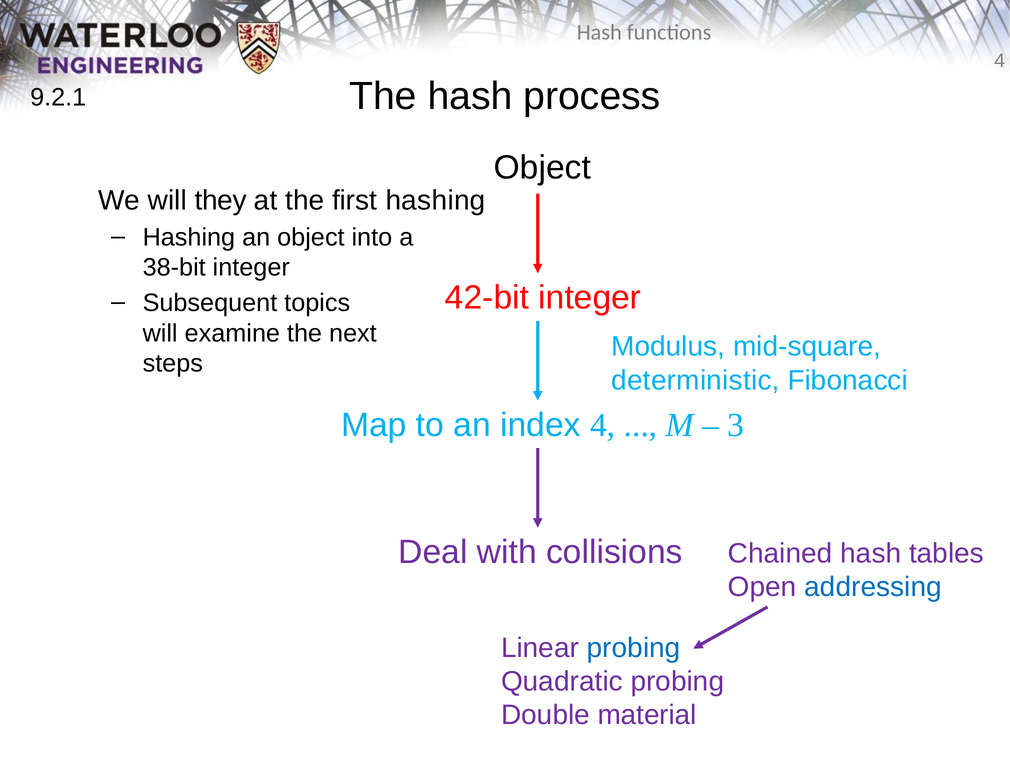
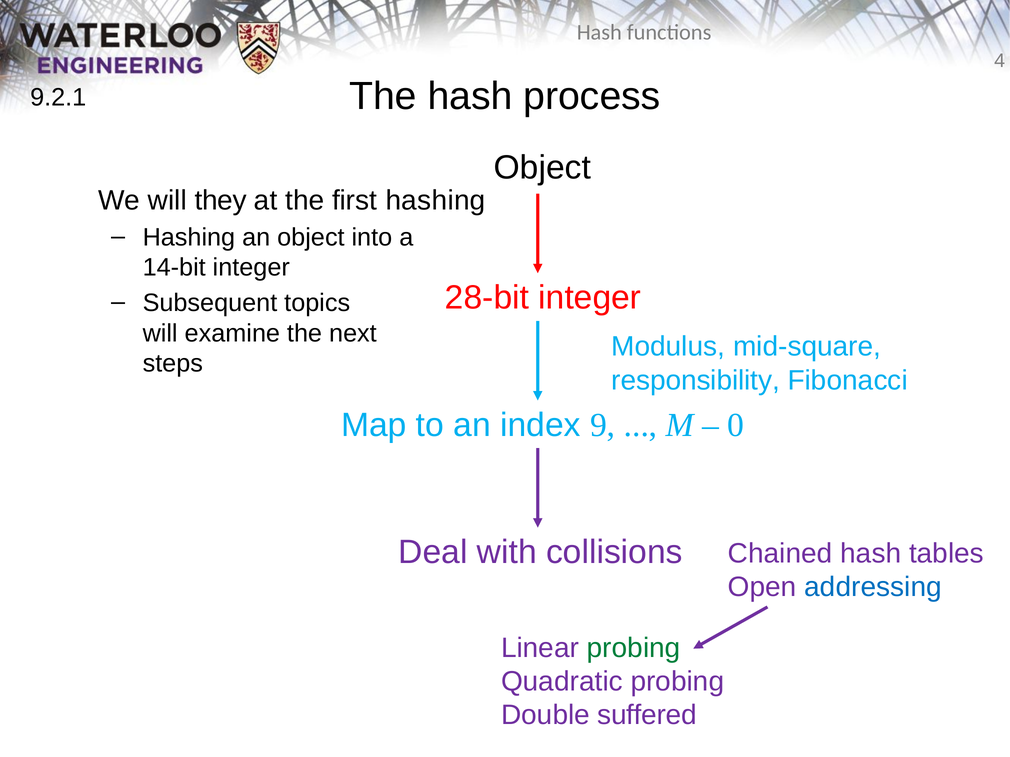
38-bit: 38-bit -> 14-bit (174, 268)
42-bit: 42-bit -> 28-bit (487, 298)
deterministic: deterministic -> responsibility (696, 381)
index 4: 4 -> 9 (603, 425)
3: 3 -> 0 (736, 425)
probing colour: blue -> green (634, 648)
material: material -> suffered (647, 716)
